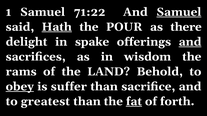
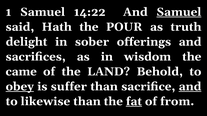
71:22: 71:22 -> 14:22 (90, 12)
Hath underline: present -> none (57, 27)
there: there -> truth (186, 27)
spake: spake -> sober (92, 42)
and underline: present -> none (190, 42)
rams: rams -> came (21, 72)
and underline: none -> present (190, 87)
greatest: greatest -> likewise (45, 102)
forth: forth -> from (177, 102)
